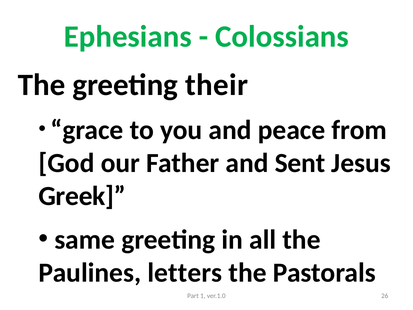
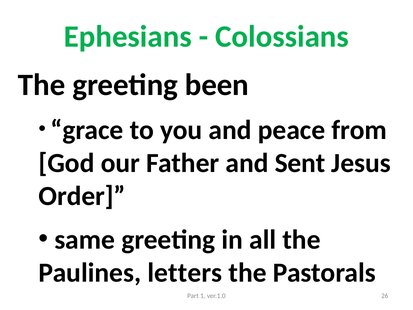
their: their -> been (217, 85)
Greek: Greek -> Order (82, 196)
